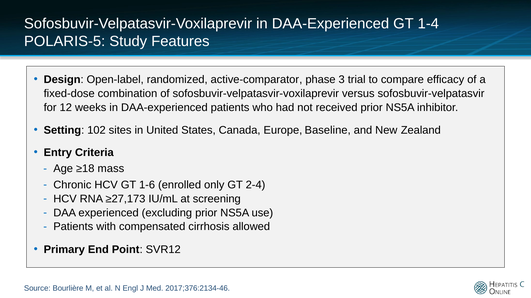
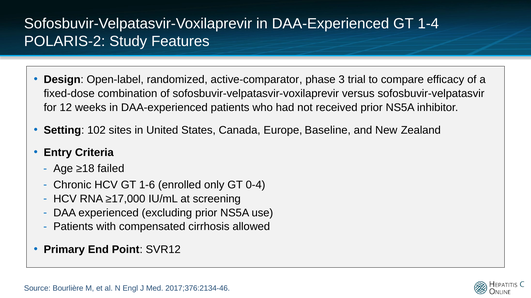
POLARIS-5: POLARIS-5 -> POLARIS-2 (65, 41)
mass: mass -> failed (111, 169)
2-4: 2-4 -> 0-4 (256, 185)
≥27,173: ≥27,173 -> ≥17,000 (125, 199)
